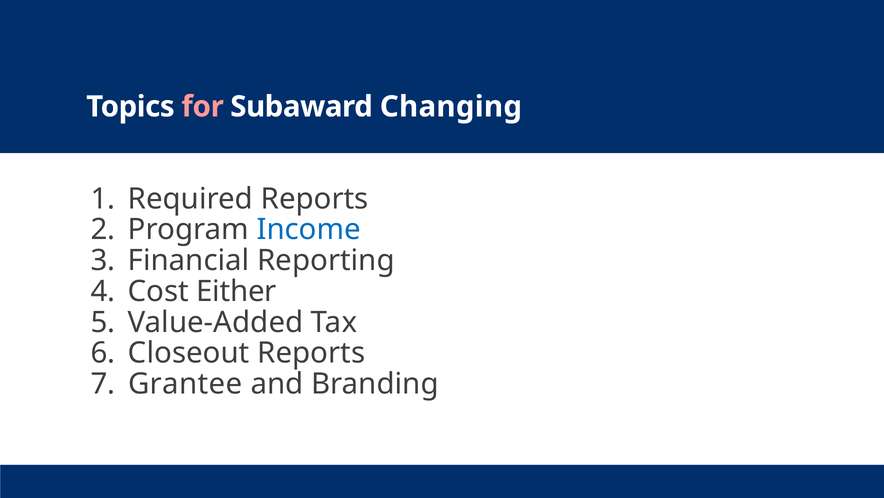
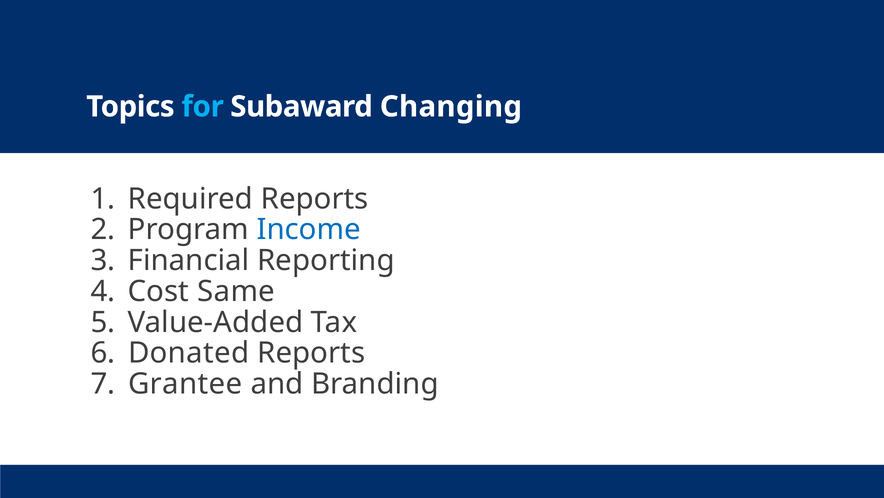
for colour: pink -> light blue (203, 107)
Either: Either -> Same (236, 291)
Closeout: Closeout -> Donated (189, 353)
